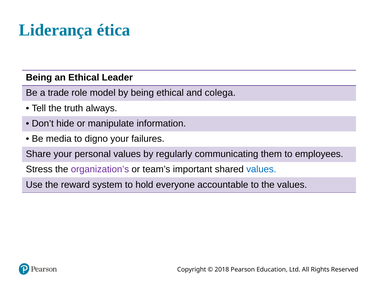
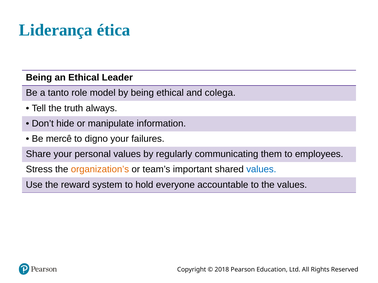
trade: trade -> tanto (58, 93)
media: media -> mercê (59, 139)
organization’s colour: purple -> orange (100, 170)
